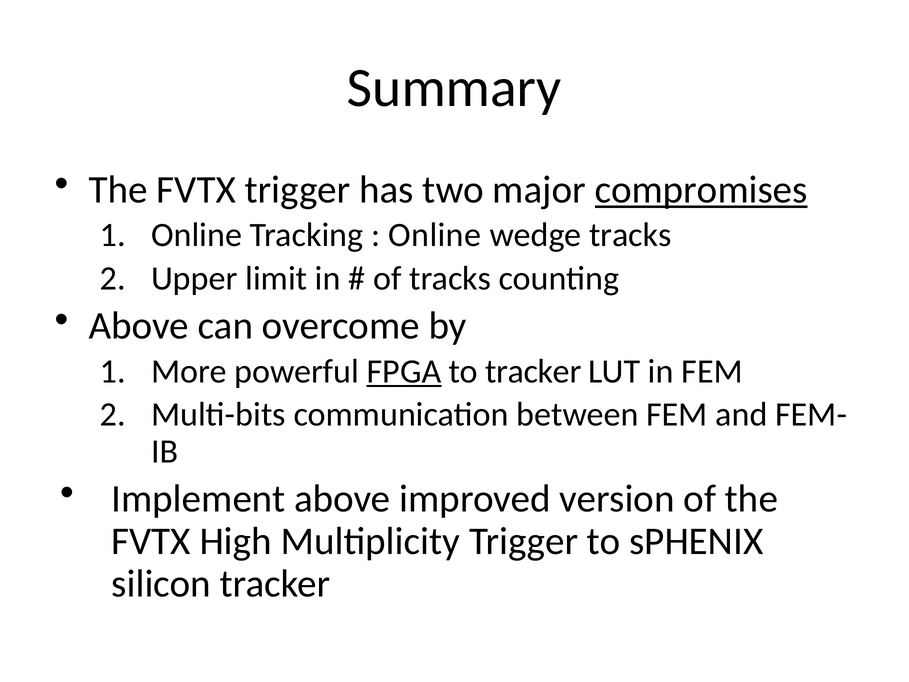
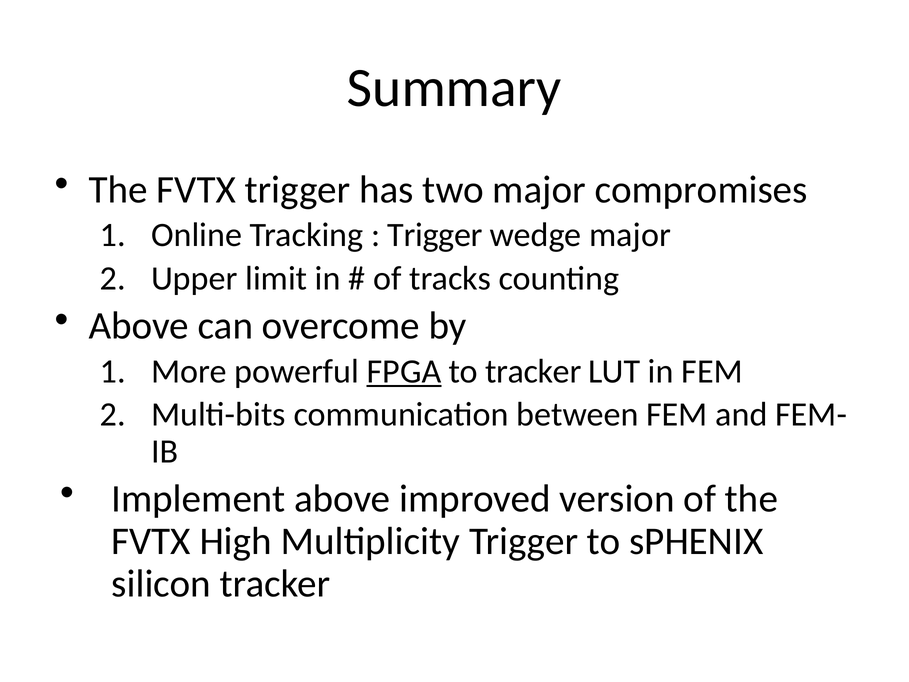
compromises underline: present -> none (701, 190)
Online: Online -> Trigger (435, 235)
wedge tracks: tracks -> major (630, 235)
